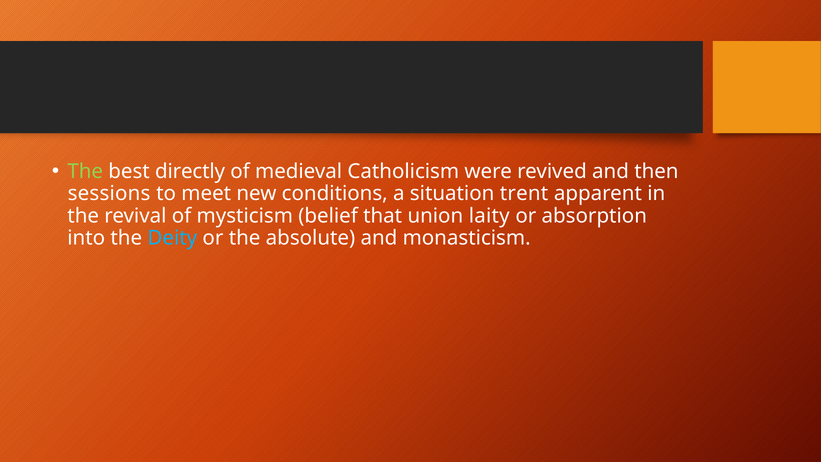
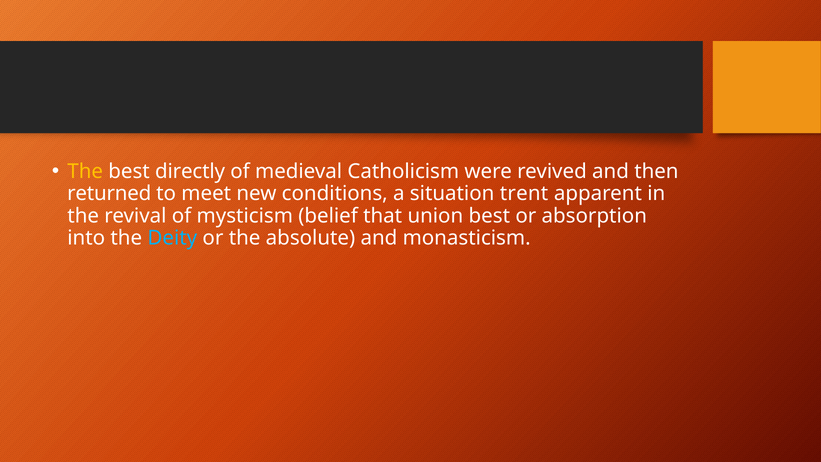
The colour: light green -> yellow (85, 171)
sessions: sessions -> returned (109, 194)
union laity: laity -> best (489, 216)
